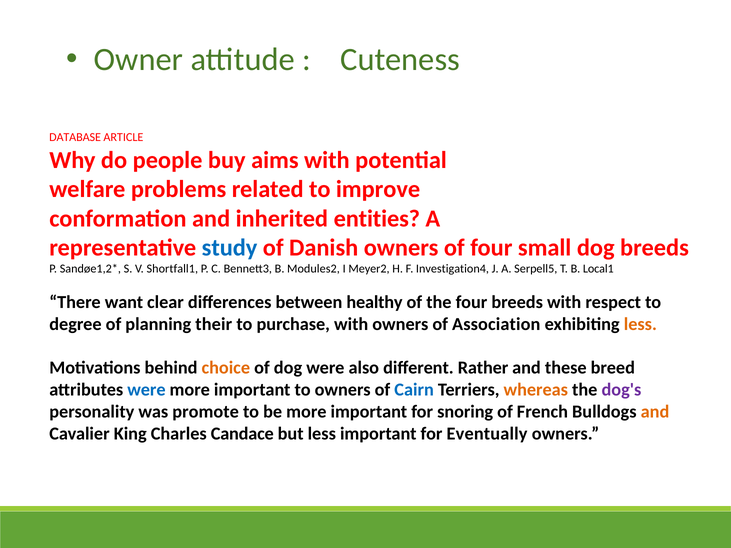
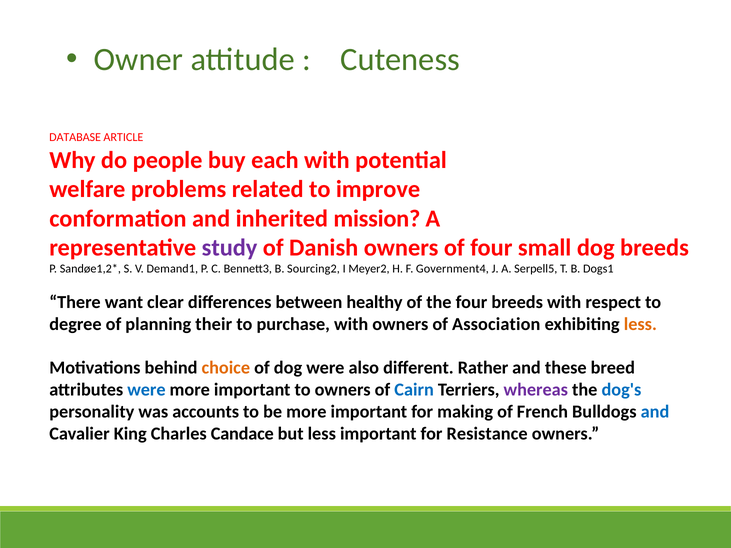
aims: aims -> each (275, 160)
entities: entities -> mission (377, 219)
study colour: blue -> purple (230, 248)
Shortfall1: Shortfall1 -> Demand1 (172, 269)
Modules2: Modules2 -> Sourcing2 (313, 269)
Investigation4: Investigation4 -> Government4 (452, 269)
Local1: Local1 -> Dogs1 (598, 269)
whereas colour: orange -> purple (536, 390)
dog's colour: purple -> blue (621, 390)
promote: promote -> accounts (206, 412)
snoring: snoring -> making (465, 412)
and colour: orange -> blue (655, 412)
Eventually: Eventually -> Resistance (487, 434)
